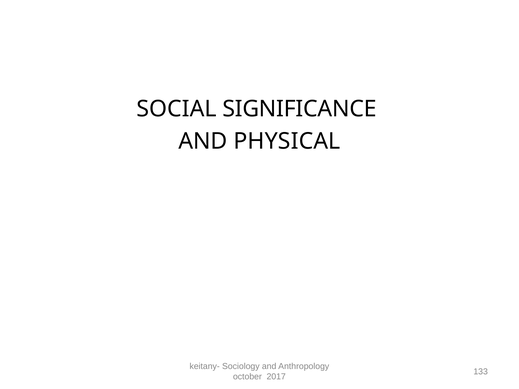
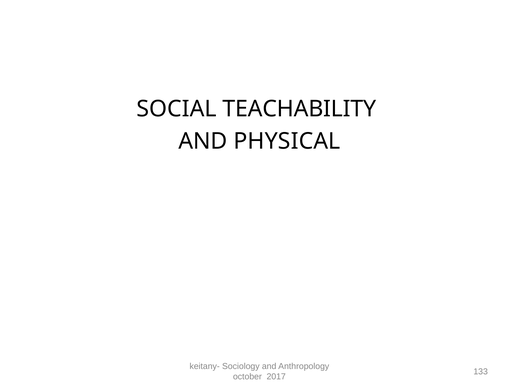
SIGNIFICANCE: SIGNIFICANCE -> TEACHABILITY (299, 109)
